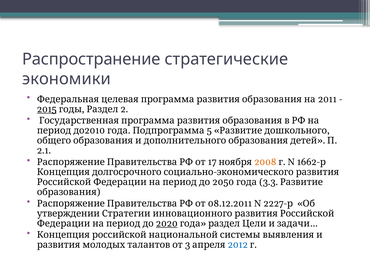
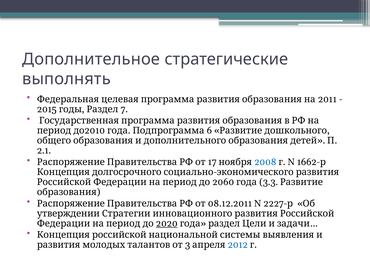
Распространение: Распространение -> Дополнительное (91, 59)
экономики: экономики -> выполнять (66, 79)
2015 underline: present -> none (47, 109)
2: 2 -> 7 (124, 109)
5: 5 -> 6 (209, 130)
2008 colour: orange -> blue (265, 162)
2050: 2050 -> 2060 (223, 182)
